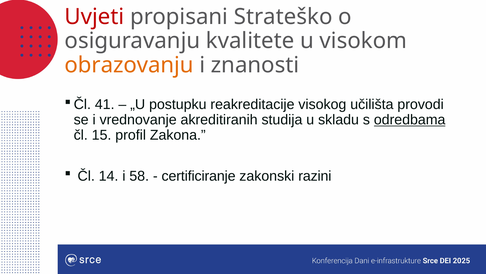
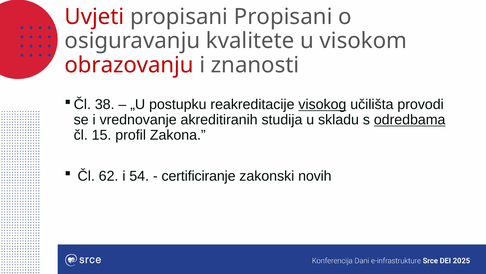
propisani Strateško: Strateško -> Propisani (283, 17)
obrazovanju colour: orange -> red (129, 65)
41: 41 -> 38 (105, 104)
visokog underline: none -> present (322, 104)
14: 14 -> 62 (109, 176)
58: 58 -> 54 (139, 176)
razini: razini -> novih (315, 176)
